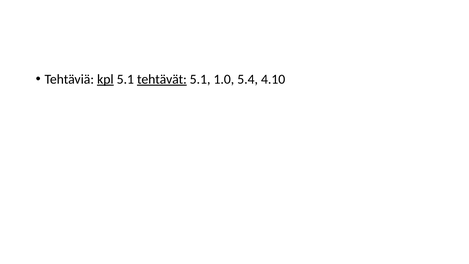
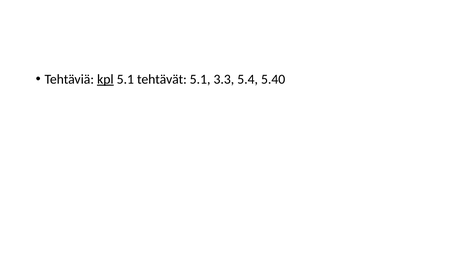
tehtävät underline: present -> none (162, 79)
1.0: 1.0 -> 3.3 (224, 79)
4.10: 4.10 -> 5.40 (273, 79)
